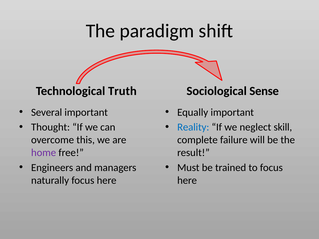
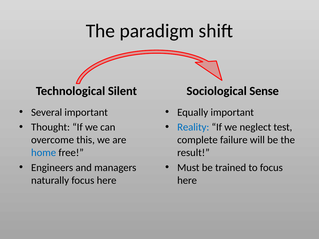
Truth: Truth -> Silent (122, 91)
skill: skill -> test (283, 127)
home colour: purple -> blue (44, 153)
